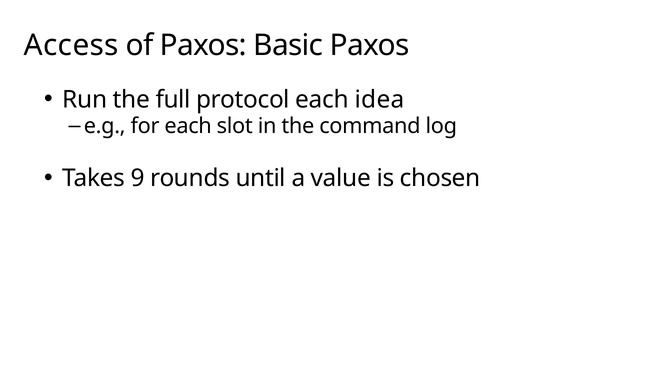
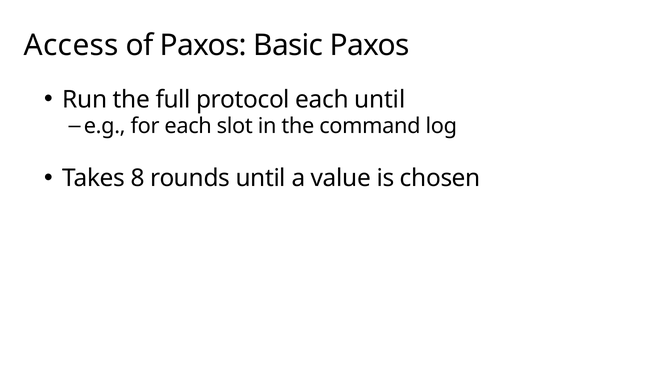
each idea: idea -> until (380, 99)
9: 9 -> 8 (138, 178)
